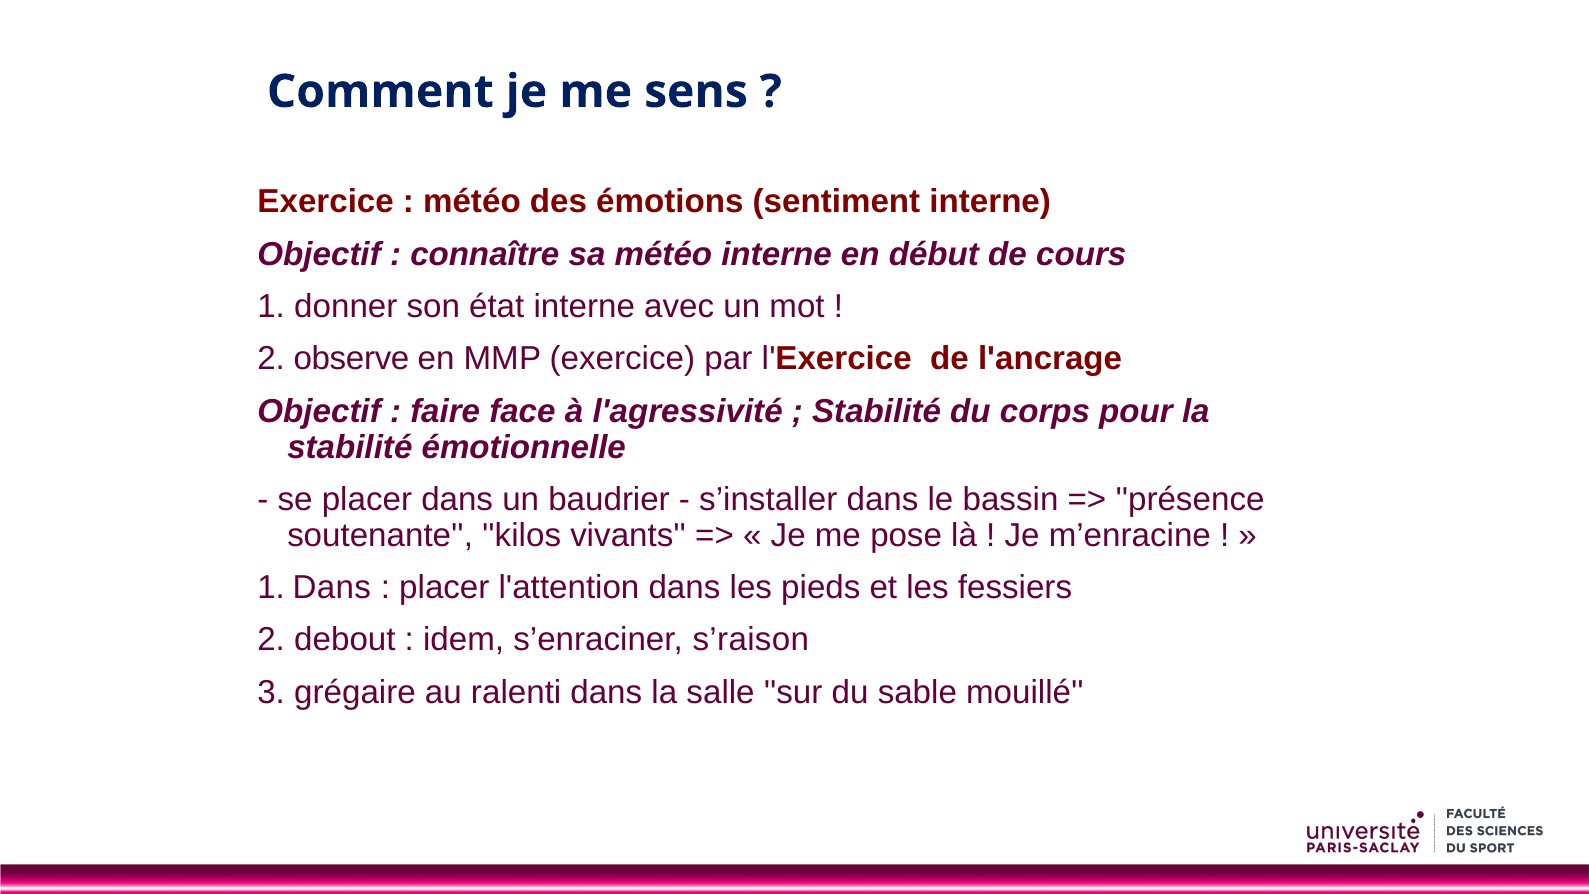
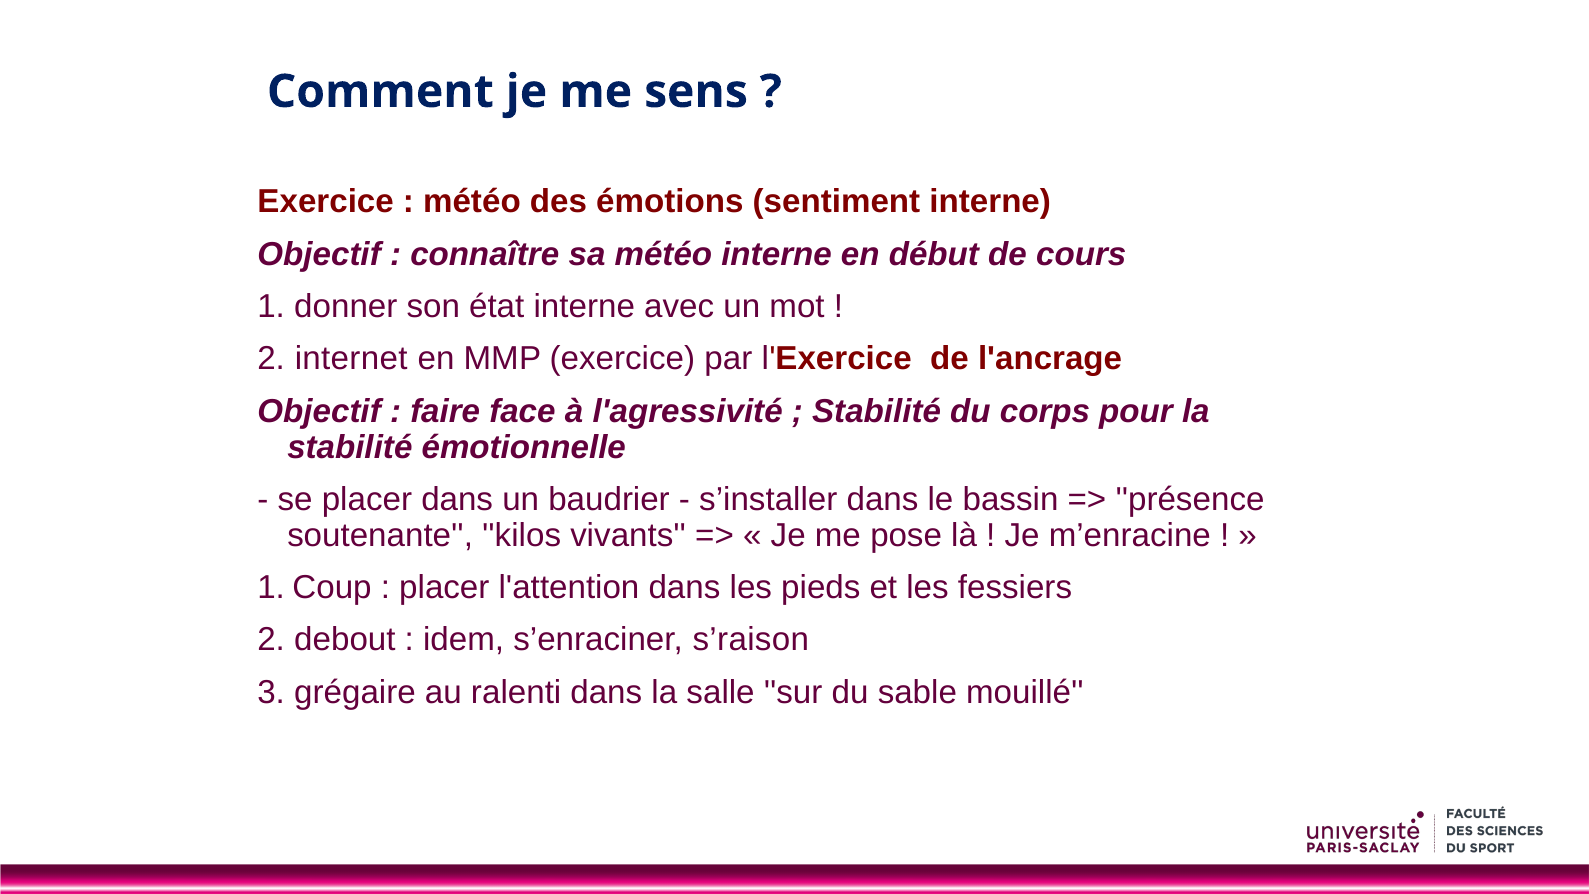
observe: observe -> internet (351, 359)
1 Dans: Dans -> Coup (332, 587)
